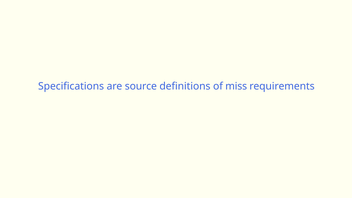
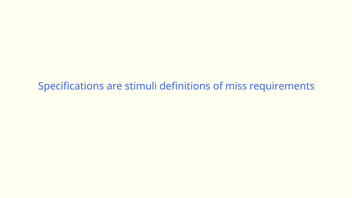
source: source -> stimuli (141, 86)
